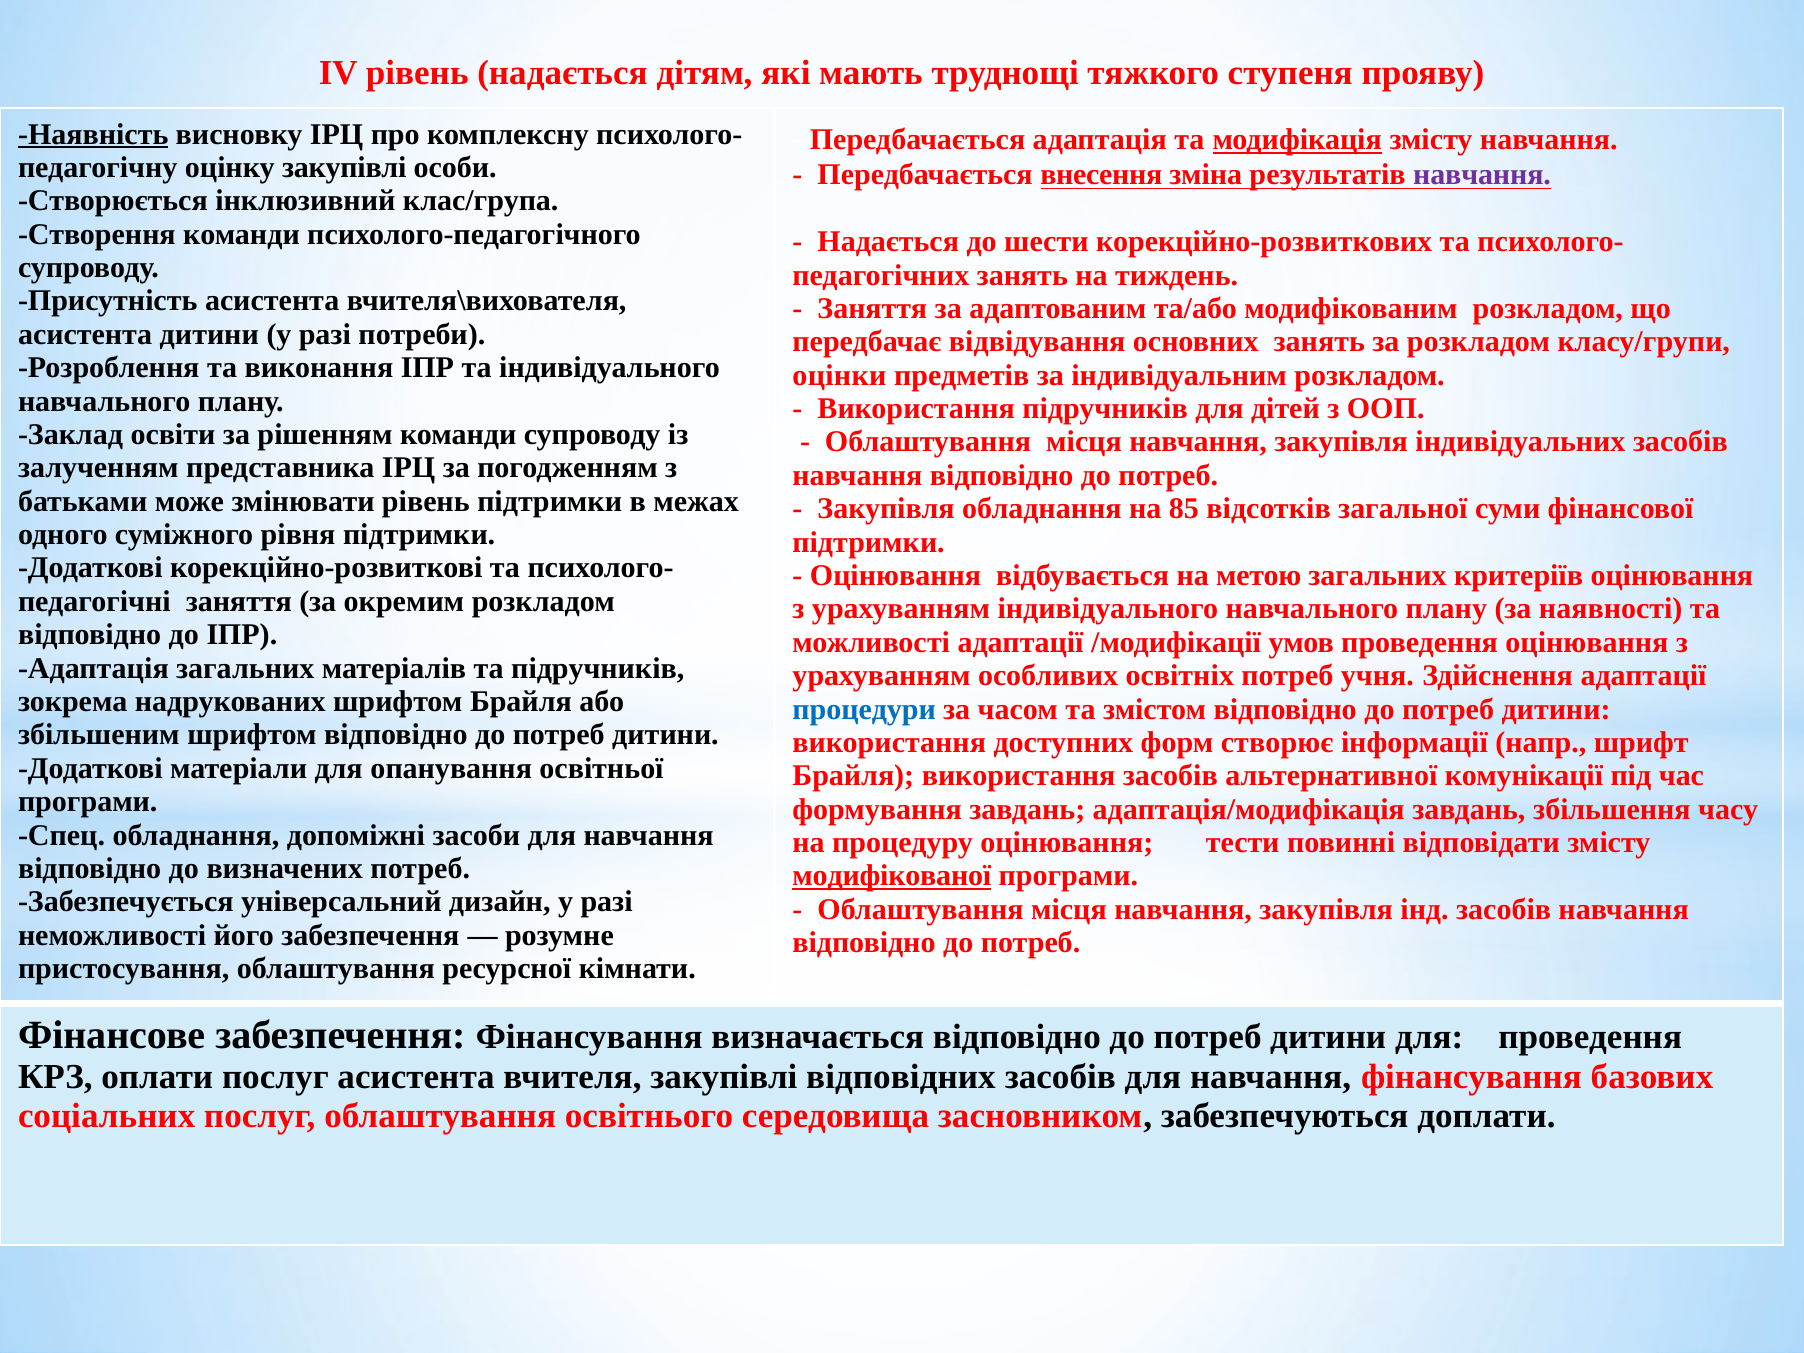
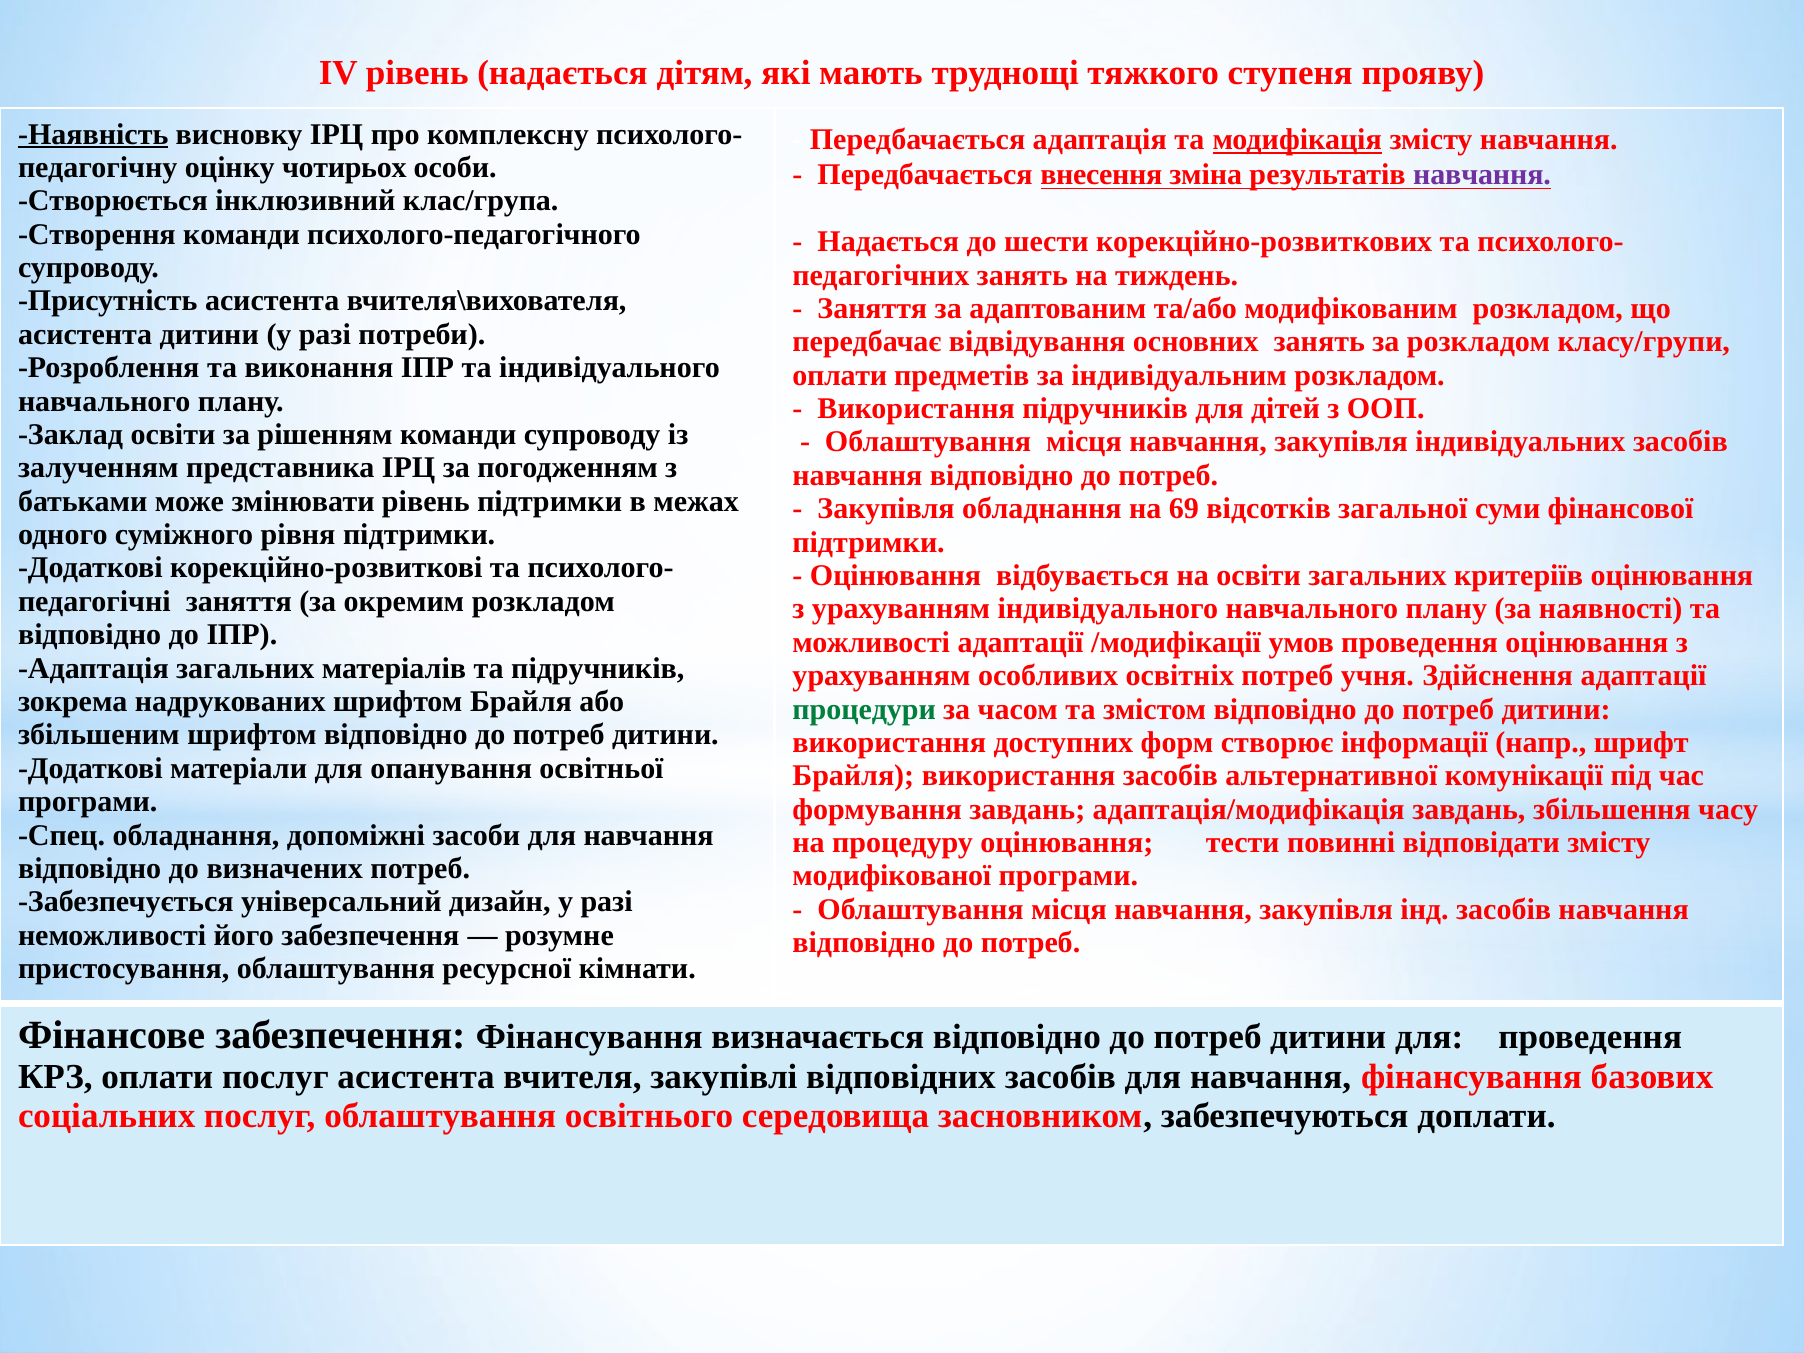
оцінку закупівлі: закупівлі -> чотирьох (344, 168)
оцінки: оцінки -> оплати (840, 375)
85: 85 -> 69 (1184, 509)
на метою: метою -> освіти (1259, 576)
процедури colour: blue -> green (864, 709)
модифікованої underline: present -> none (892, 876)
